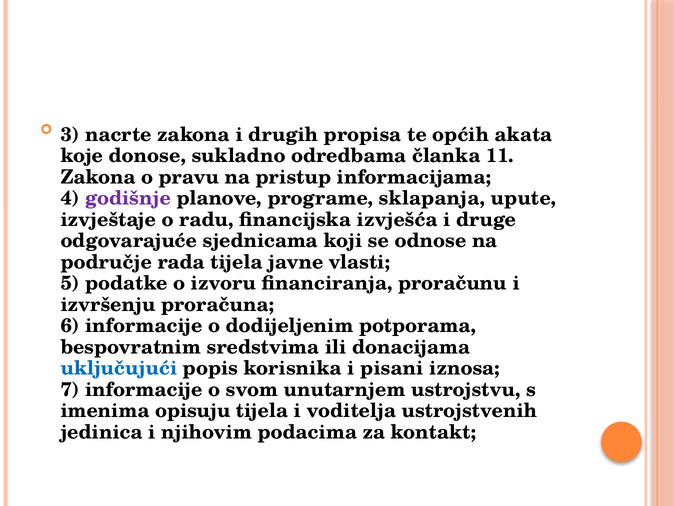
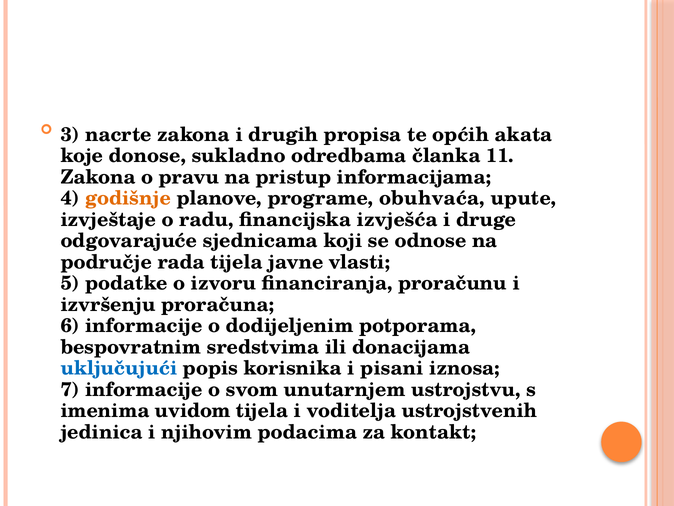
godišnje colour: purple -> orange (128, 198)
sklapanja: sklapanja -> obuhvaća (432, 198)
opisuju: opisuju -> uvidom (193, 410)
